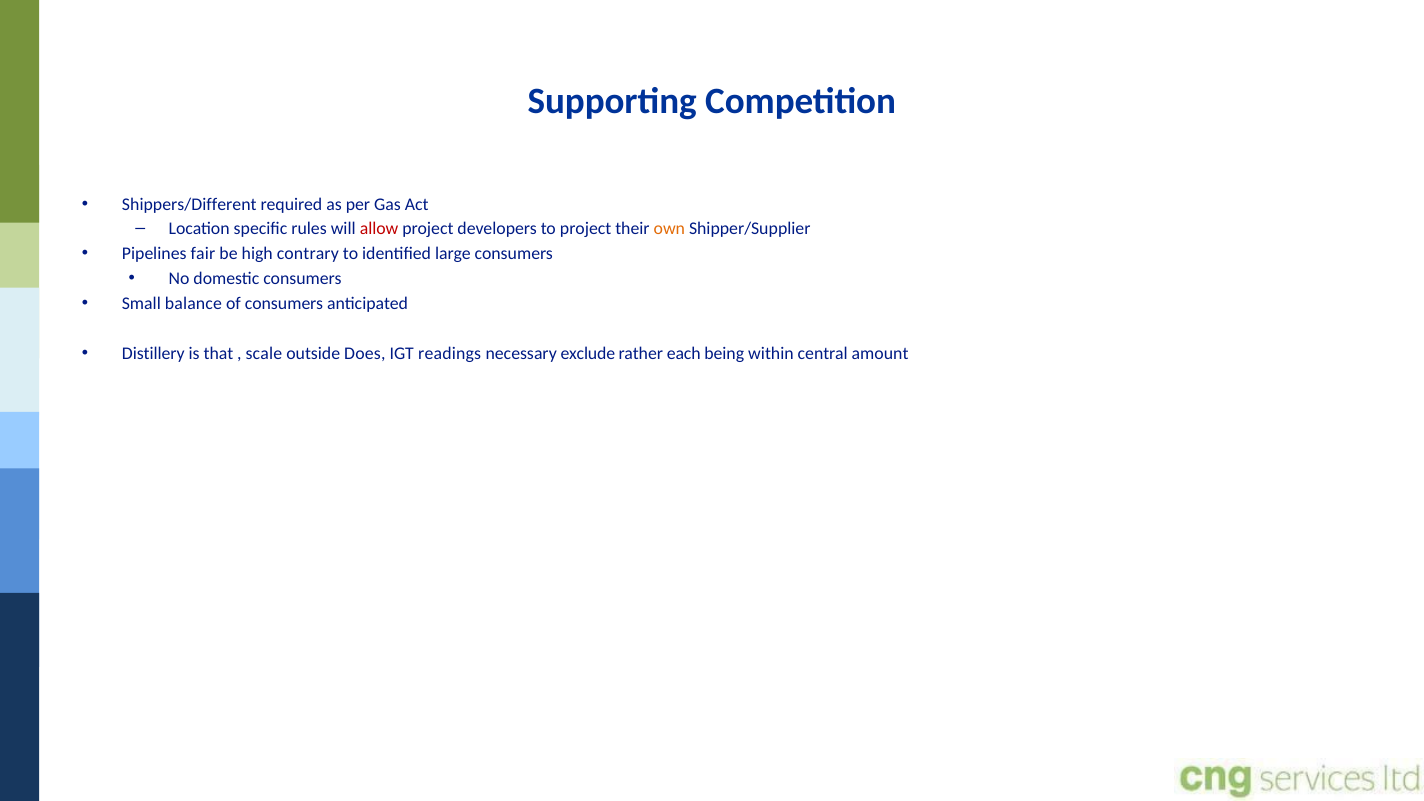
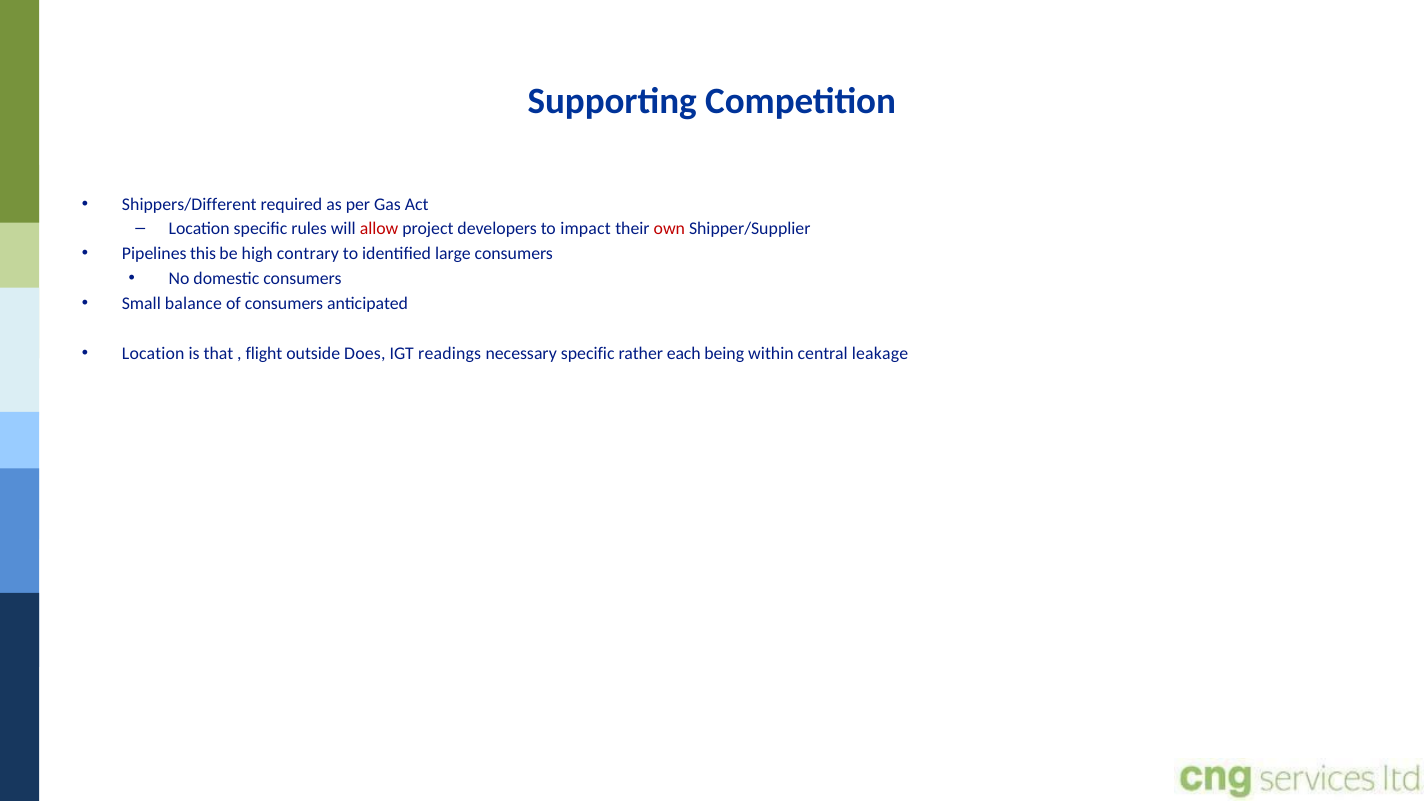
to project: project -> impact (586, 229)
own colour: orange -> red (669, 229)
fair: fair -> this (203, 254)
Distillery: Distillery -> Location (153, 354)
scale: scale -> flight (264, 354)
necessary exclude: exclude -> specific (588, 354)
amount: amount -> leakage (880, 354)
